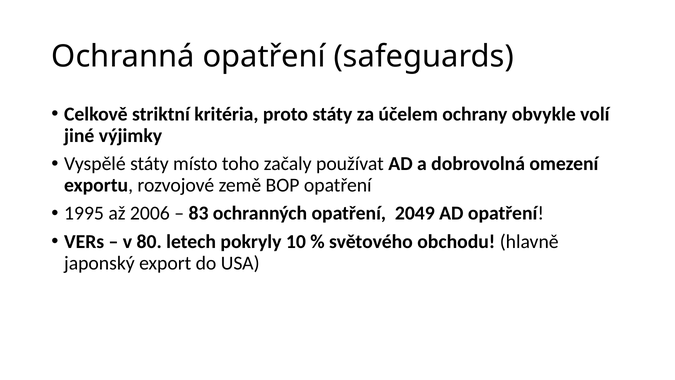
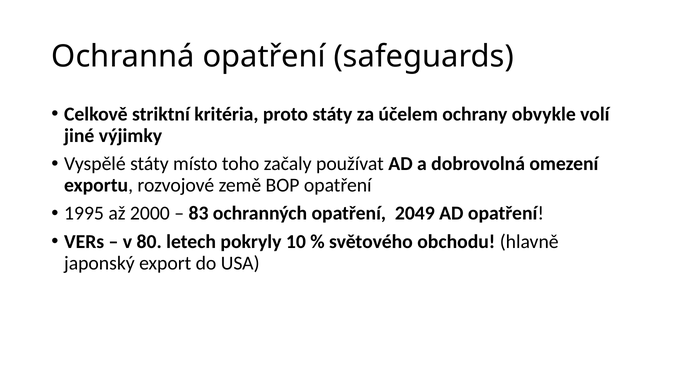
2006: 2006 -> 2000 (150, 213)
